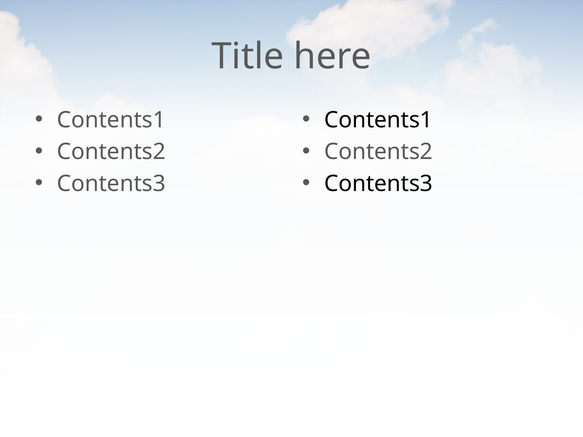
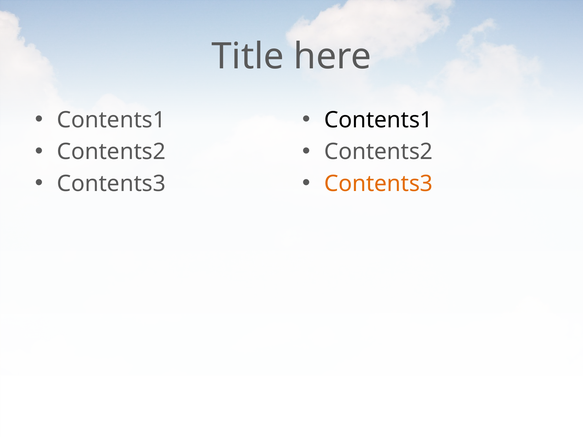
Contents3 colour: black -> orange (379, 184)
